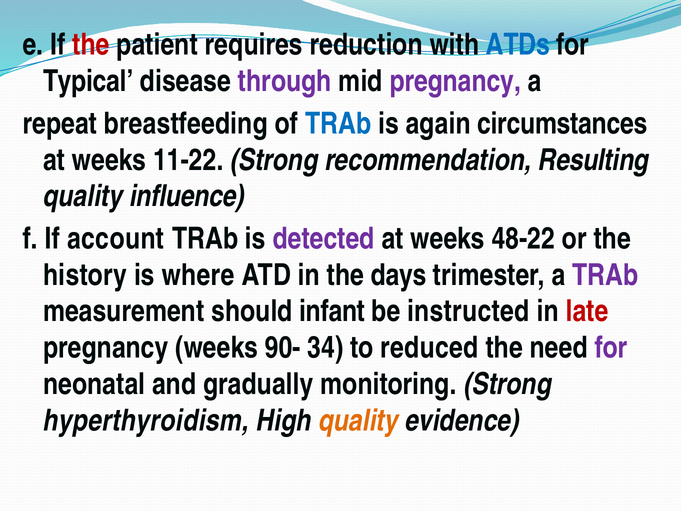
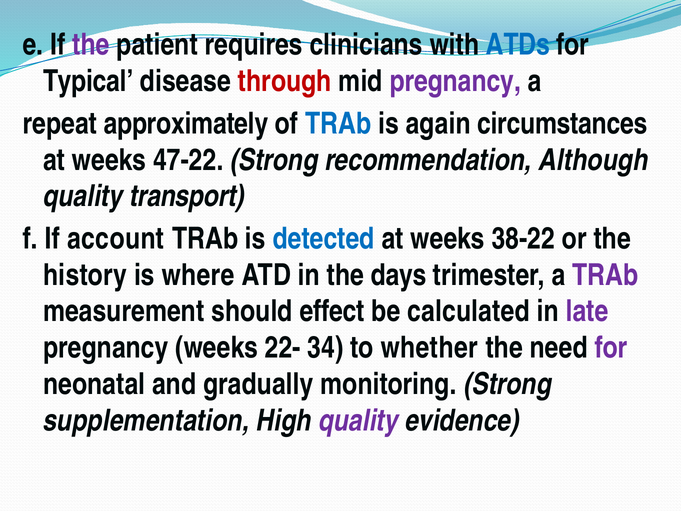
the colour: red -> purple (91, 45)
reduction: reduction -> clinicians (366, 45)
through colour: purple -> red (285, 81)
breastfeeding: breastfeeding -> approximately (186, 124)
11-22: 11-22 -> 47-22 (188, 160)
Resulting: Resulting -> Although (594, 160)
influence: influence -> transport (187, 196)
detected colour: purple -> blue (324, 239)
48-22: 48-22 -> 38-22 (523, 239)
infant: infant -> effect (332, 311)
instructed: instructed -> calculated (469, 311)
late colour: red -> purple (587, 311)
90-: 90- -> 22- (283, 348)
reduced: reduced -> whether (429, 348)
hyperthyroidism: hyperthyroidism -> supplementation (146, 420)
quality colour: orange -> purple (358, 420)
